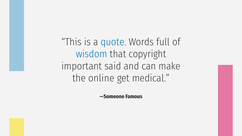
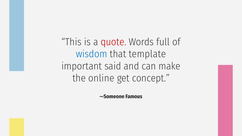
quote colour: blue -> red (113, 42)
copyright: copyright -> template (147, 54)
medical: medical -> concept (151, 78)
